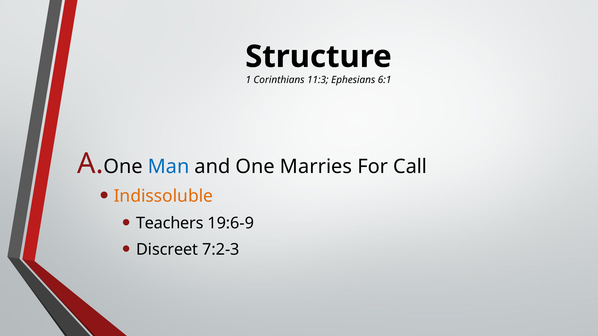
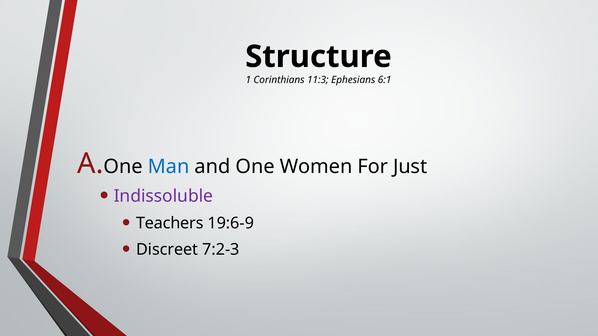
Marries: Marries -> Women (316, 167)
Call: Call -> Just (410, 167)
Indissoluble colour: orange -> purple (163, 196)
